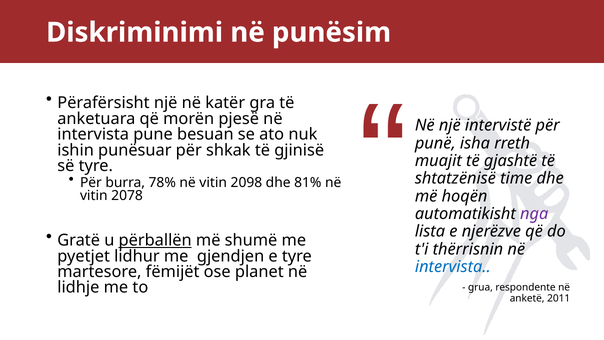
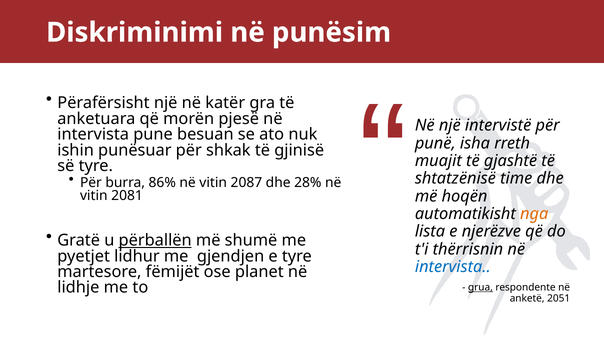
78%: 78% -> 86% (162, 182)
2098: 2098 -> 2087 (246, 182)
81%: 81% -> 28% (308, 182)
2078: 2078 -> 2081 (127, 196)
nga colour: purple -> orange (534, 214)
grua underline: none -> present (480, 287)
2011: 2011 -> 2051 (559, 298)
